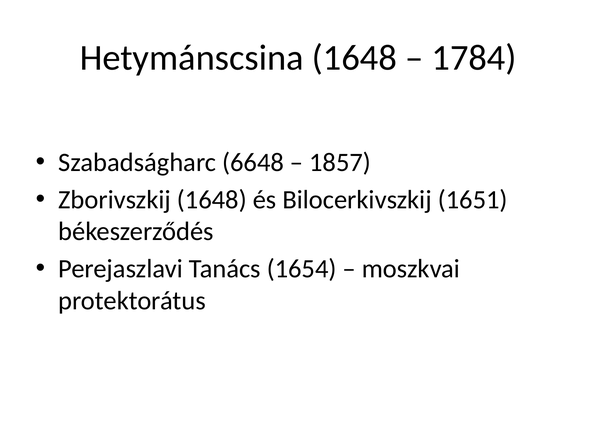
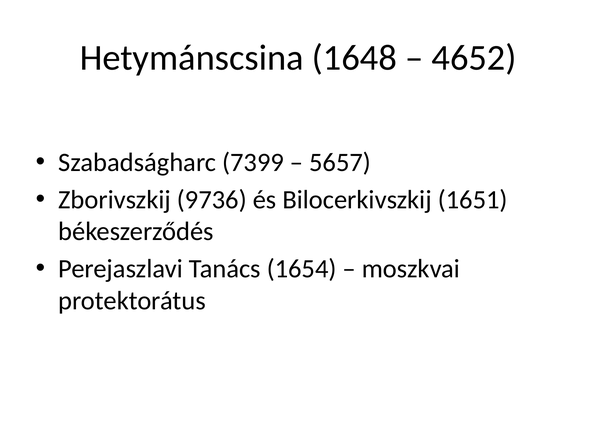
1784: 1784 -> 4652 (474, 58)
6648: 6648 -> 7399 (253, 162)
1857: 1857 -> 5657 (340, 162)
Zborivszkij 1648: 1648 -> 9736 (212, 200)
